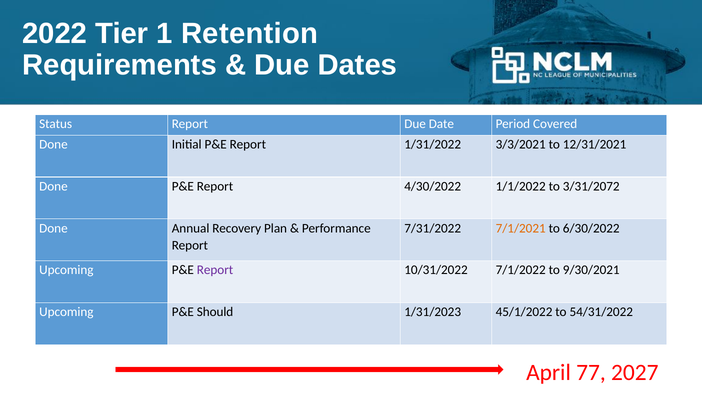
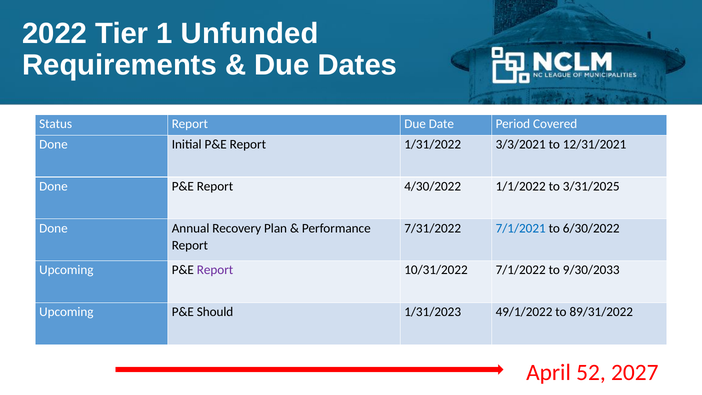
Retention: Retention -> Unfunded (250, 33)
3/31/2072: 3/31/2072 -> 3/31/2025 (591, 186)
7/1/2021 colour: orange -> blue (521, 228)
9/30/2021: 9/30/2021 -> 9/30/2033 (591, 270)
45/1/2022: 45/1/2022 -> 49/1/2022 (524, 312)
54/31/2022: 54/31/2022 -> 89/31/2022 (601, 312)
77: 77 -> 52 (591, 372)
